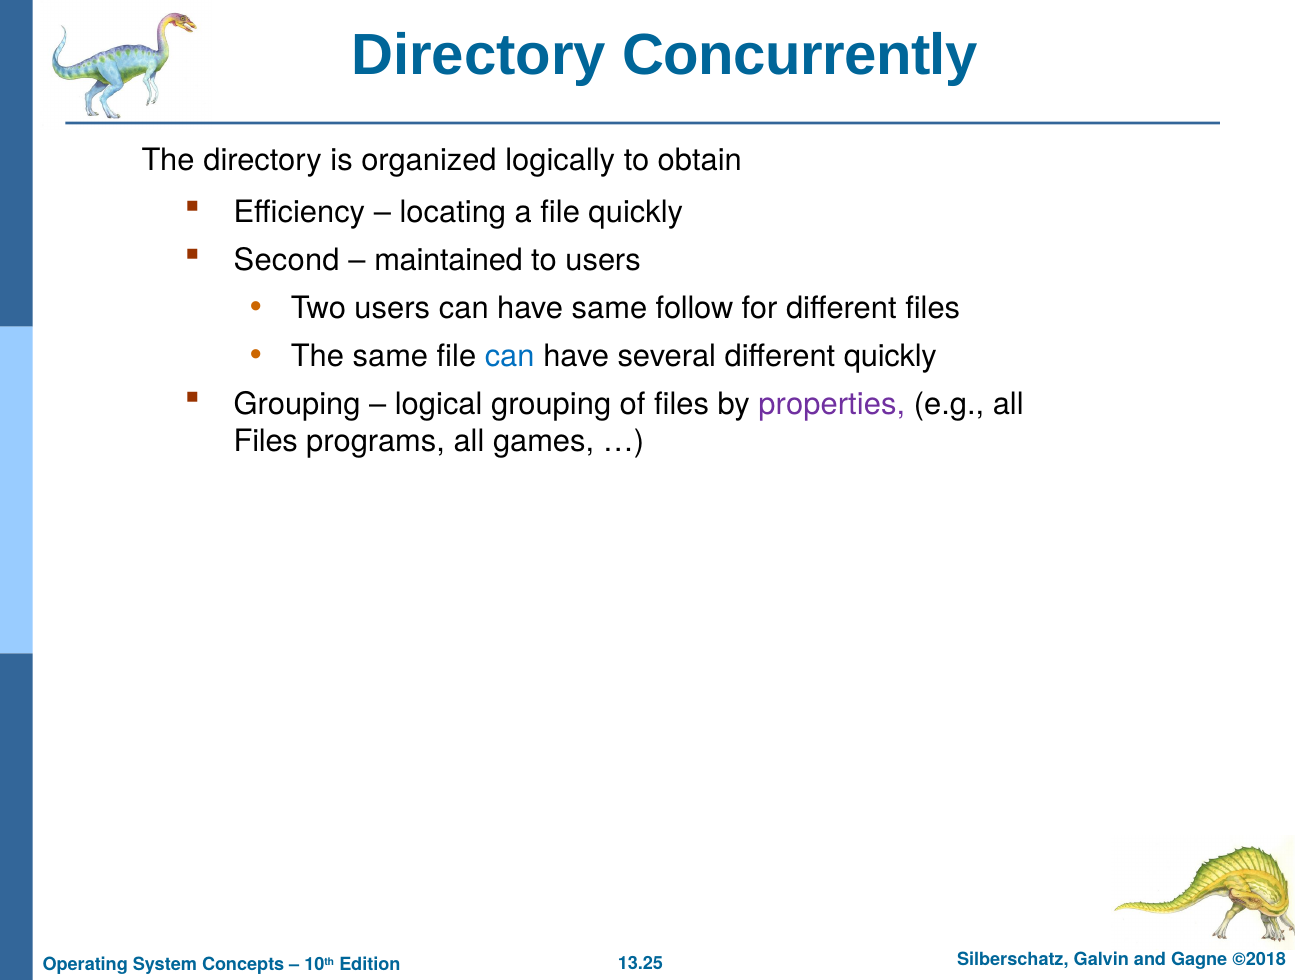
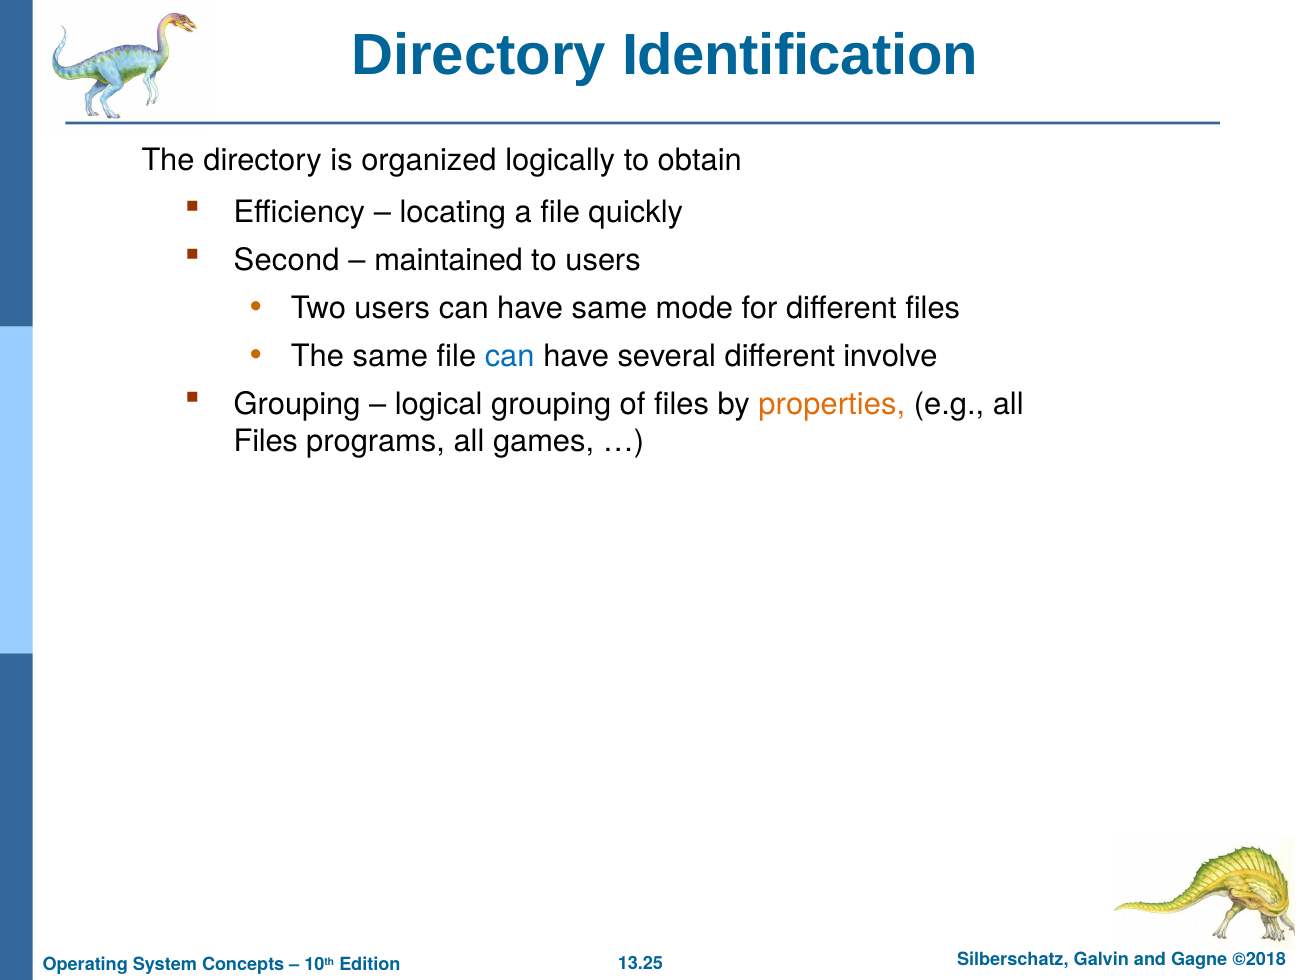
Concurrently: Concurrently -> Identification (800, 55)
follow: follow -> mode (694, 308)
different quickly: quickly -> involve (890, 356)
properties colour: purple -> orange (832, 404)
